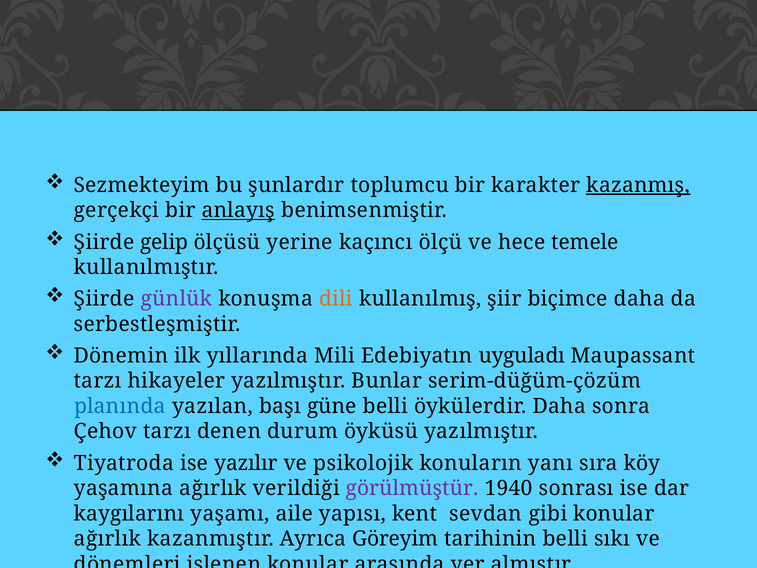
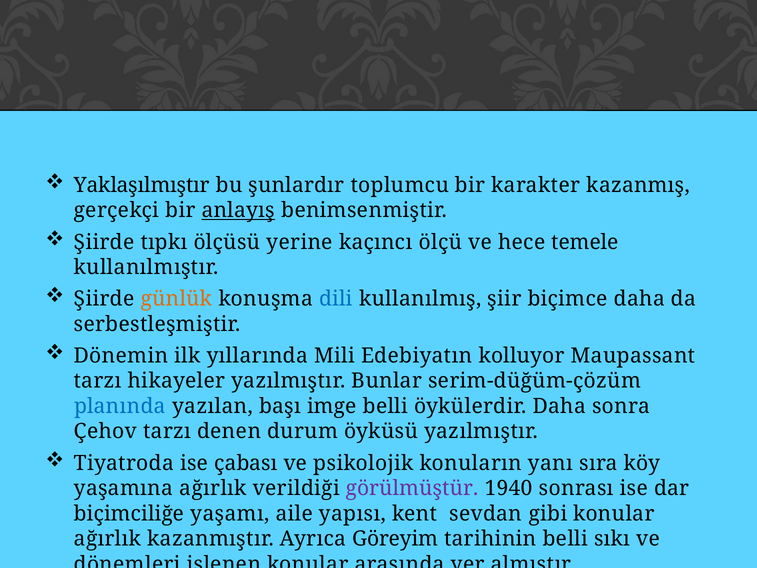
Sezmekteyim: Sezmekteyim -> Yaklaşılmıştır (142, 185)
kazanmış underline: present -> none (638, 185)
gelip: gelip -> tıpkı (164, 242)
günlük colour: purple -> orange (176, 299)
dili colour: orange -> blue (336, 299)
uyguladı: uyguladı -> kolluyor (522, 356)
güne: güne -> imge (332, 406)
yazılır: yazılır -> çabası (246, 463)
kaygılarını: kaygılarını -> biçimciliğe (129, 513)
